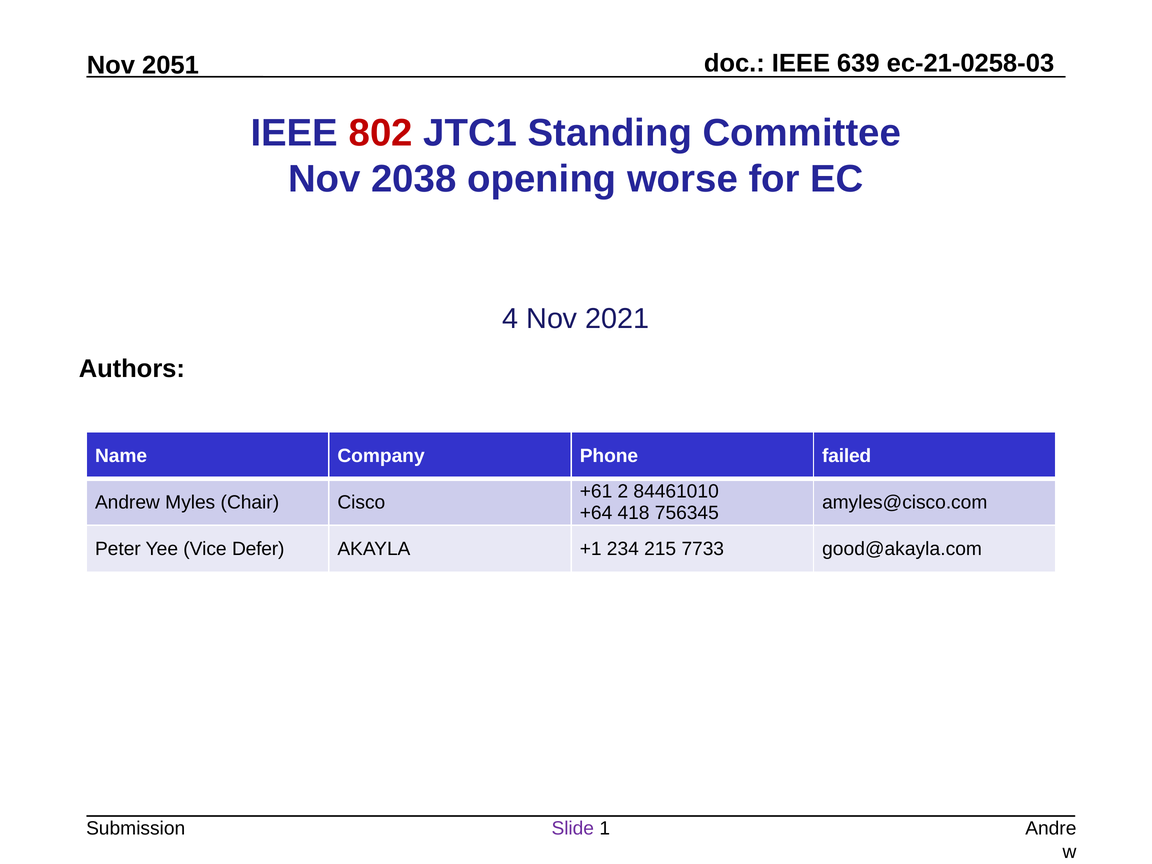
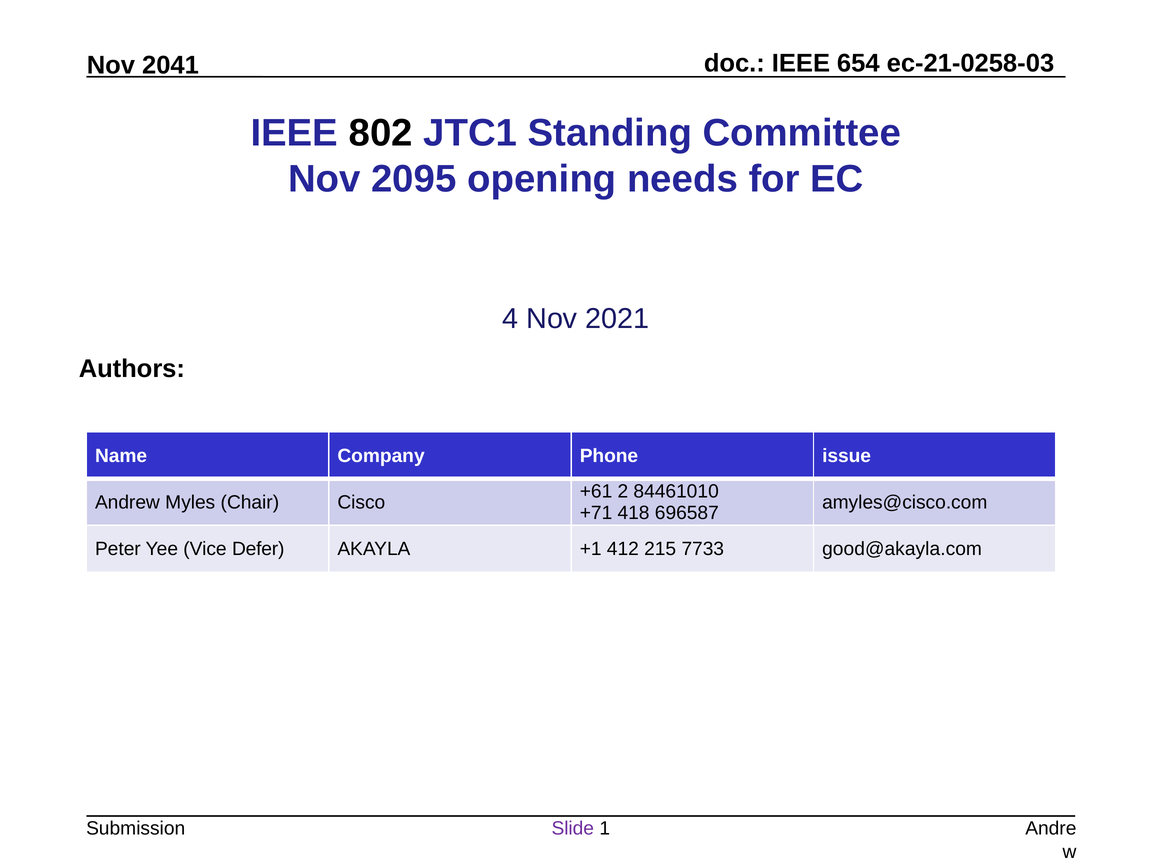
639: 639 -> 654 (858, 63)
2051: 2051 -> 2041 (171, 65)
802 colour: red -> black (381, 133)
2038: 2038 -> 2095 (414, 179)
worse: worse -> needs (682, 179)
failed: failed -> issue (847, 456)
+64: +64 -> +71 (596, 513)
756345: 756345 -> 696587 (687, 513)
234: 234 -> 412 (623, 549)
